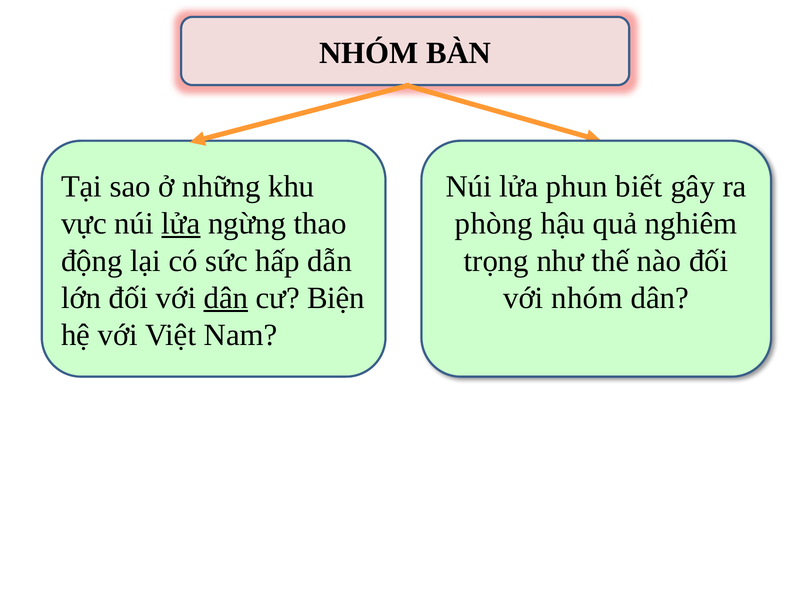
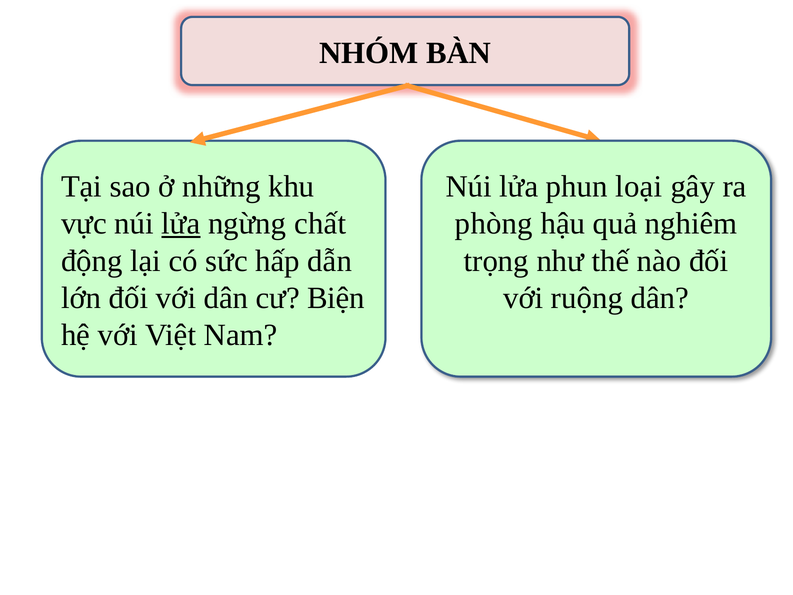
biết: biết -> loại (639, 187)
thao: thao -> chất (320, 224)
dân underline: present -> none (226, 298)
với nhóm: nhóm -> ruộng (587, 298)
